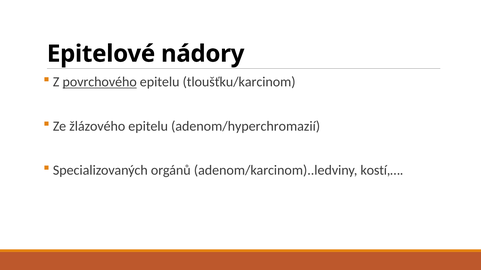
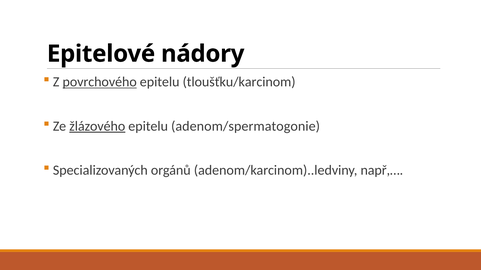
žlázového underline: none -> present (97, 126)
adenom/hyperchromazií: adenom/hyperchromazií -> adenom/spermatogonie (246, 126)
kostí,…: kostí,… -> např,… (382, 171)
